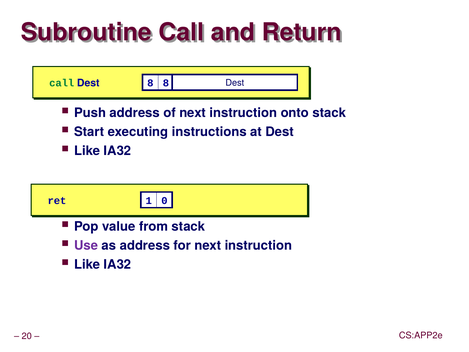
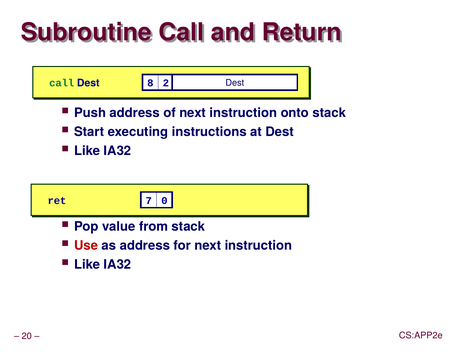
8 8: 8 -> 2 (166, 83)
1: 1 -> 7 (149, 200)
Use colour: purple -> red (86, 245)
